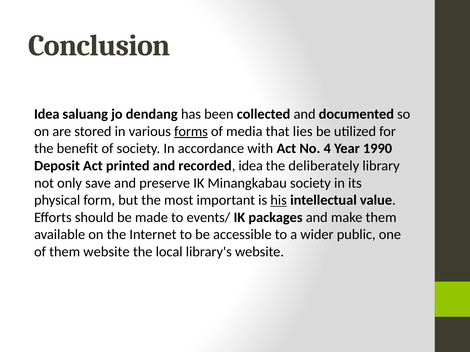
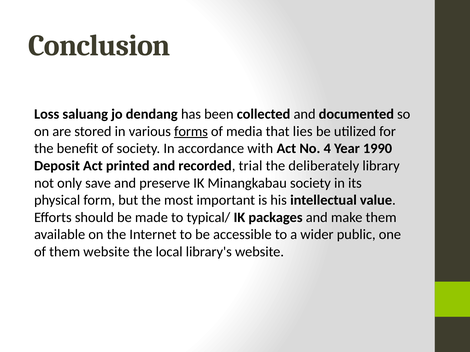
Idea: Idea -> Loss (47, 114)
recorded idea: idea -> trial (251, 166)
his underline: present -> none (279, 200)
events/: events/ -> typical/ (208, 218)
